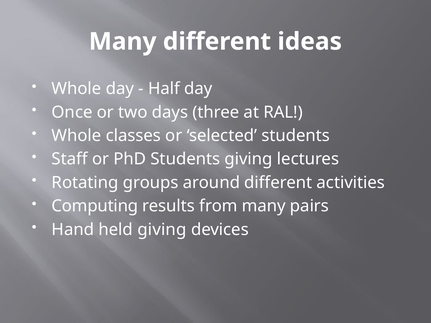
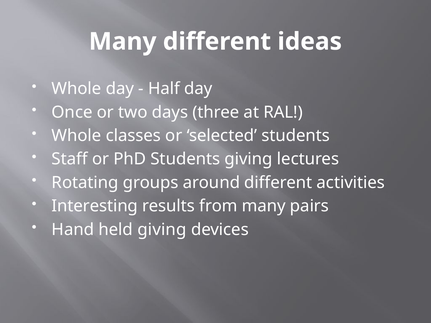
Computing: Computing -> Interesting (95, 206)
